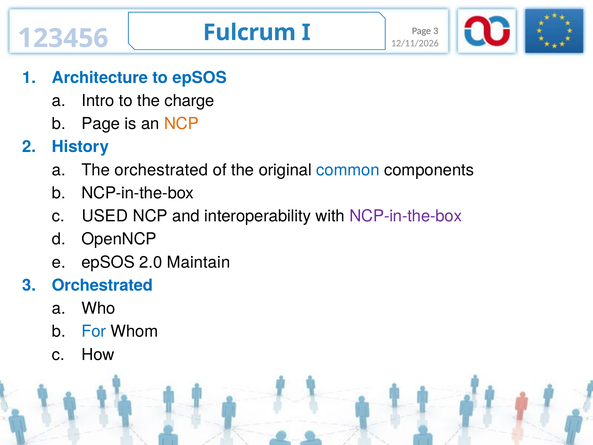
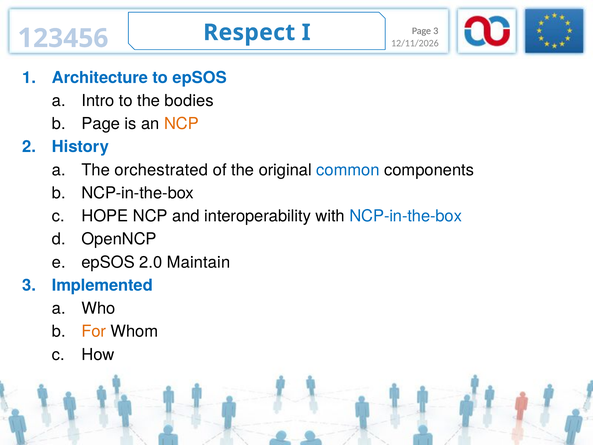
Fulcrum: Fulcrum -> Respect (249, 32)
charge: charge -> bodies (189, 101)
USED: USED -> HOPE (105, 216)
NCP-in-the-box colour: purple -> blue (406, 216)
3 Orchestrated: Orchestrated -> Implemented (102, 285)
For colour: blue -> orange (94, 331)
